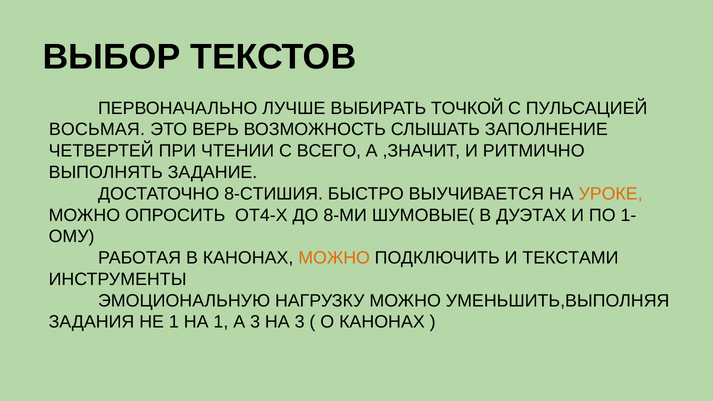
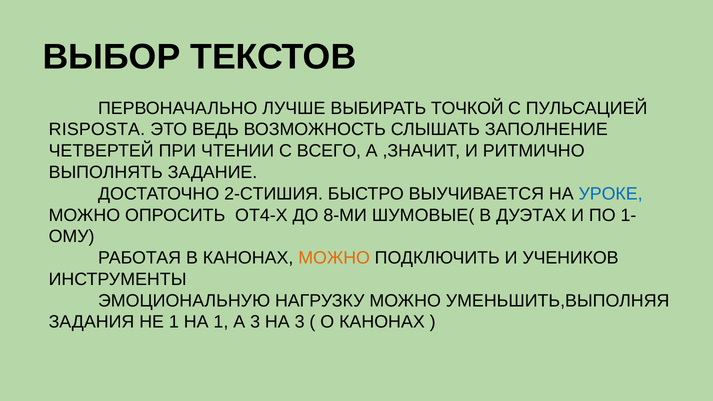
ВОСЬМАЯ: ВОСЬМАЯ -> RISPOSTA (97, 130)
ВЕРЬ: ВЕРЬ -> ВЕДЬ (215, 130)
8-СТИШИЯ: 8-СТИШИЯ -> 2-СТИШИЯ (274, 194)
УРОКЕ colour: orange -> blue (611, 194)
ТЕКСТАМИ: ТЕКСТАМИ -> УЧЕНИКОВ (570, 258)
